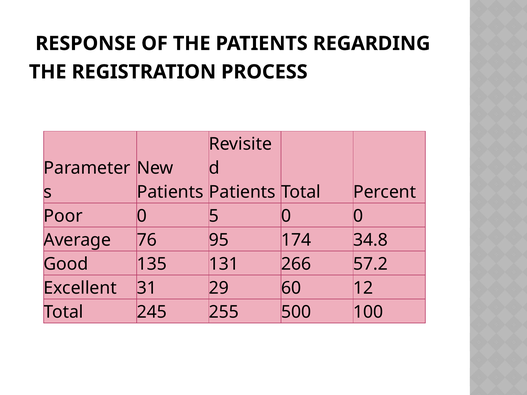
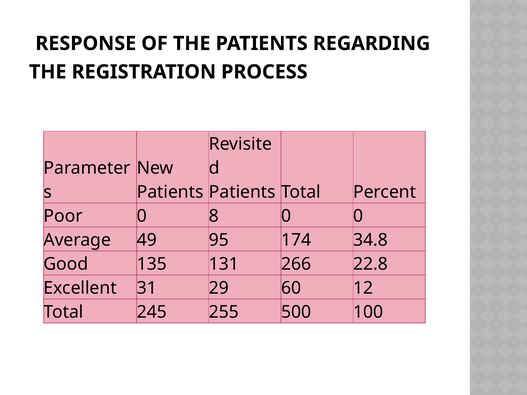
5: 5 -> 8 (214, 216)
76: 76 -> 49 (147, 240)
57.2: 57.2 -> 22.8 (371, 264)
